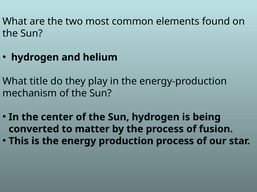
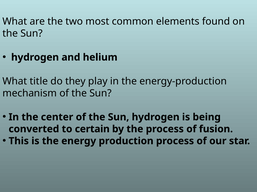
matter: matter -> certain (92, 129)
